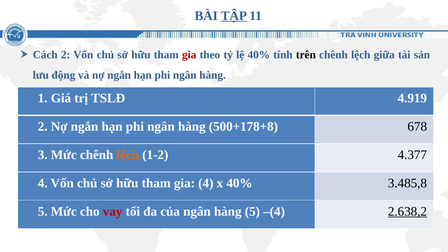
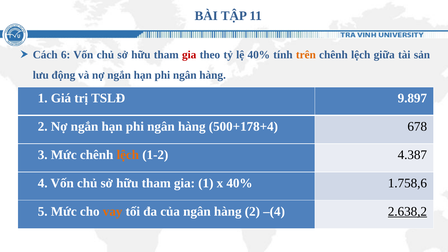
TẬP underline: present -> none (234, 16)
Cách 2: 2 -> 6 (66, 55)
trên colour: black -> orange (306, 55)
4.919: 4.919 -> 9.897 (412, 98)
500+178+8: 500+178+8 -> 500+178+4 (243, 127)
4.377: 4.377 -> 4.387 (412, 155)
gia 4: 4 -> 1 (206, 183)
3.485,8: 3.485,8 -> 1.758,6 (407, 183)
vay colour: red -> orange (113, 211)
hàng 5: 5 -> 2 (252, 211)
